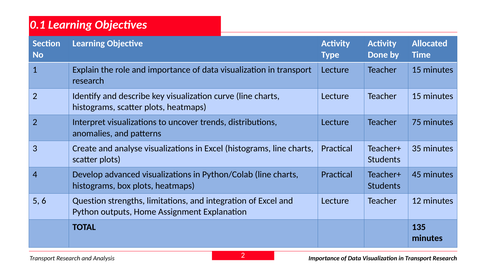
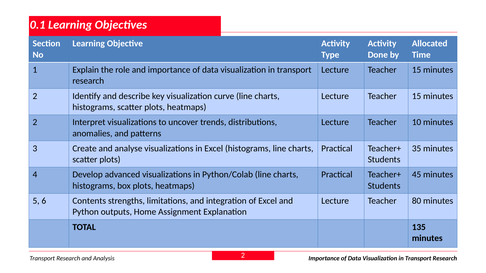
75: 75 -> 10 (417, 122)
Question: Question -> Contents (89, 201)
12: 12 -> 80 (417, 201)
